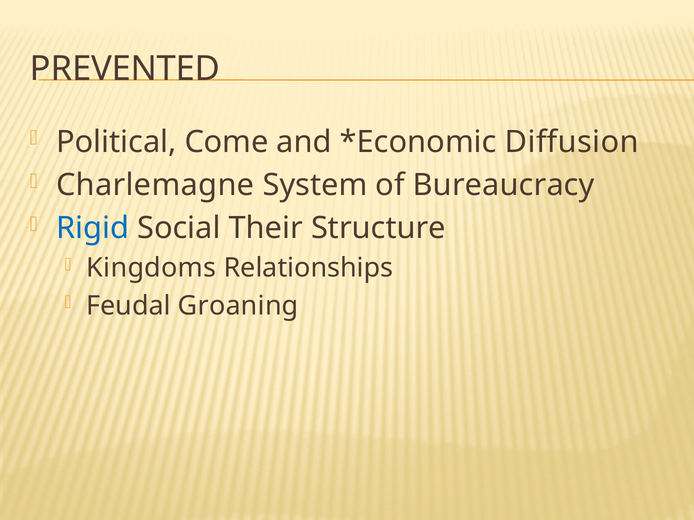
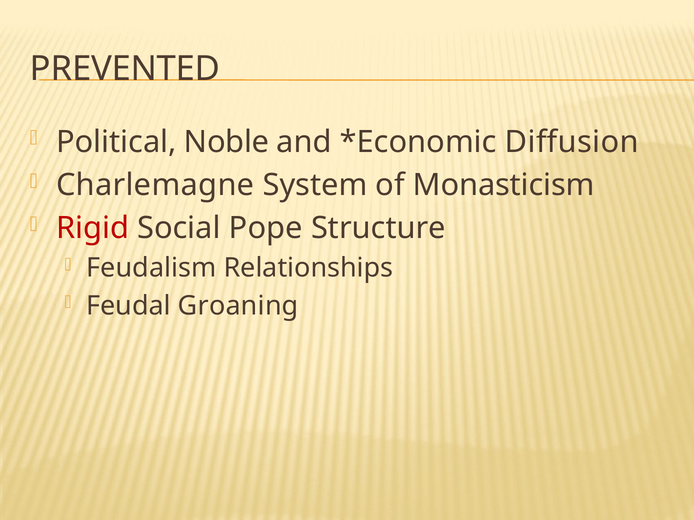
Come: Come -> Noble (227, 142)
Bureaucracy: Bureaucracy -> Monasticism (504, 185)
Rigid colour: blue -> red (93, 228)
Their: Their -> Pope (266, 228)
Kingdoms: Kingdoms -> Feudalism (151, 268)
